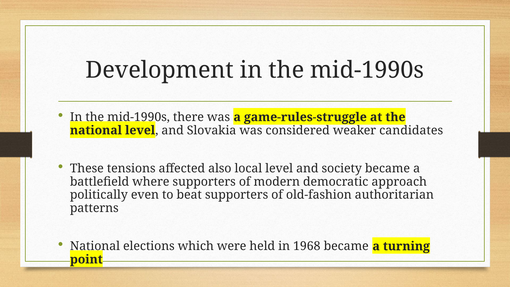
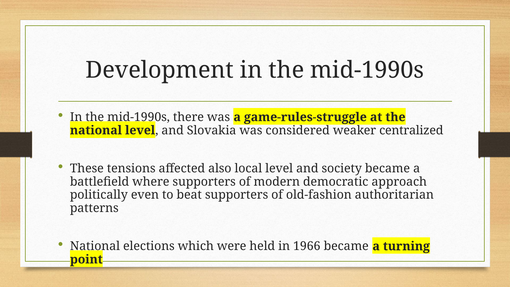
candidates: candidates -> centralized (411, 130)
1968: 1968 -> 1966 (307, 246)
